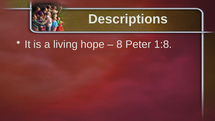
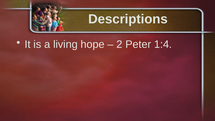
8: 8 -> 2 (119, 44)
1:8: 1:8 -> 1:4 (163, 44)
